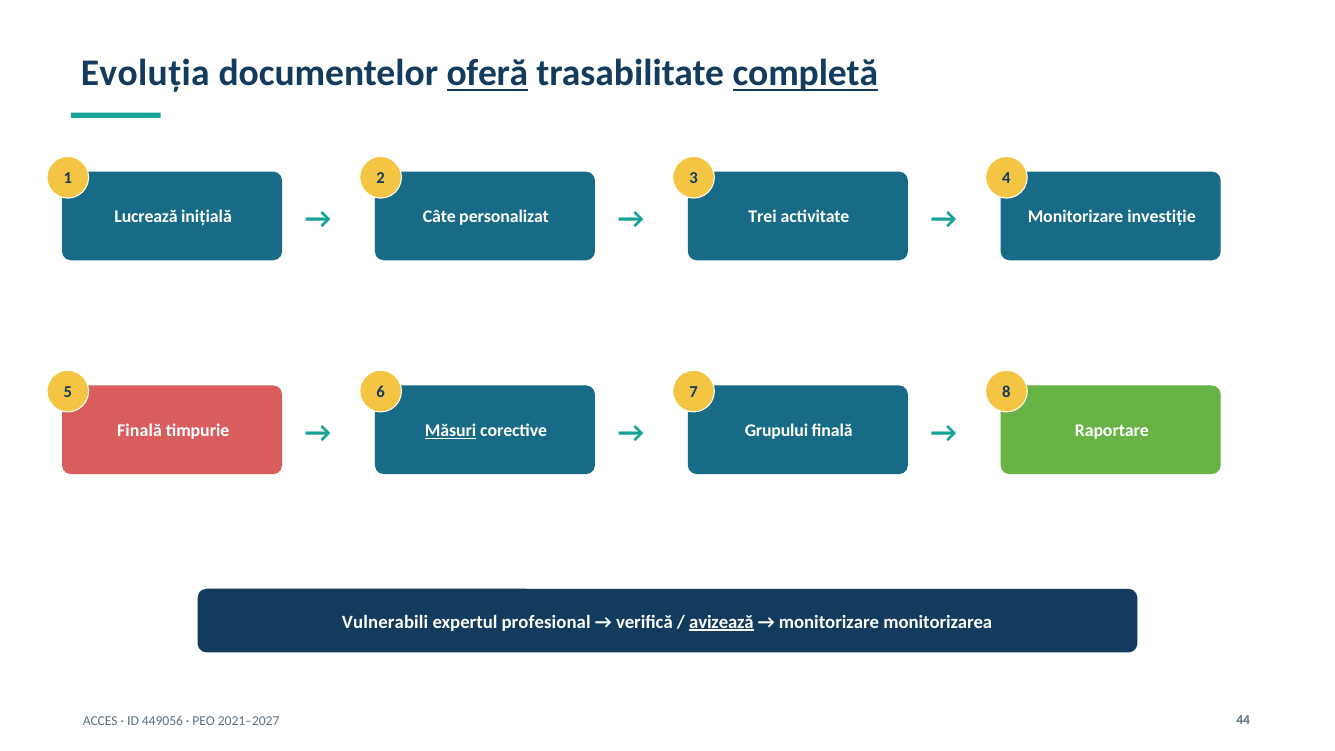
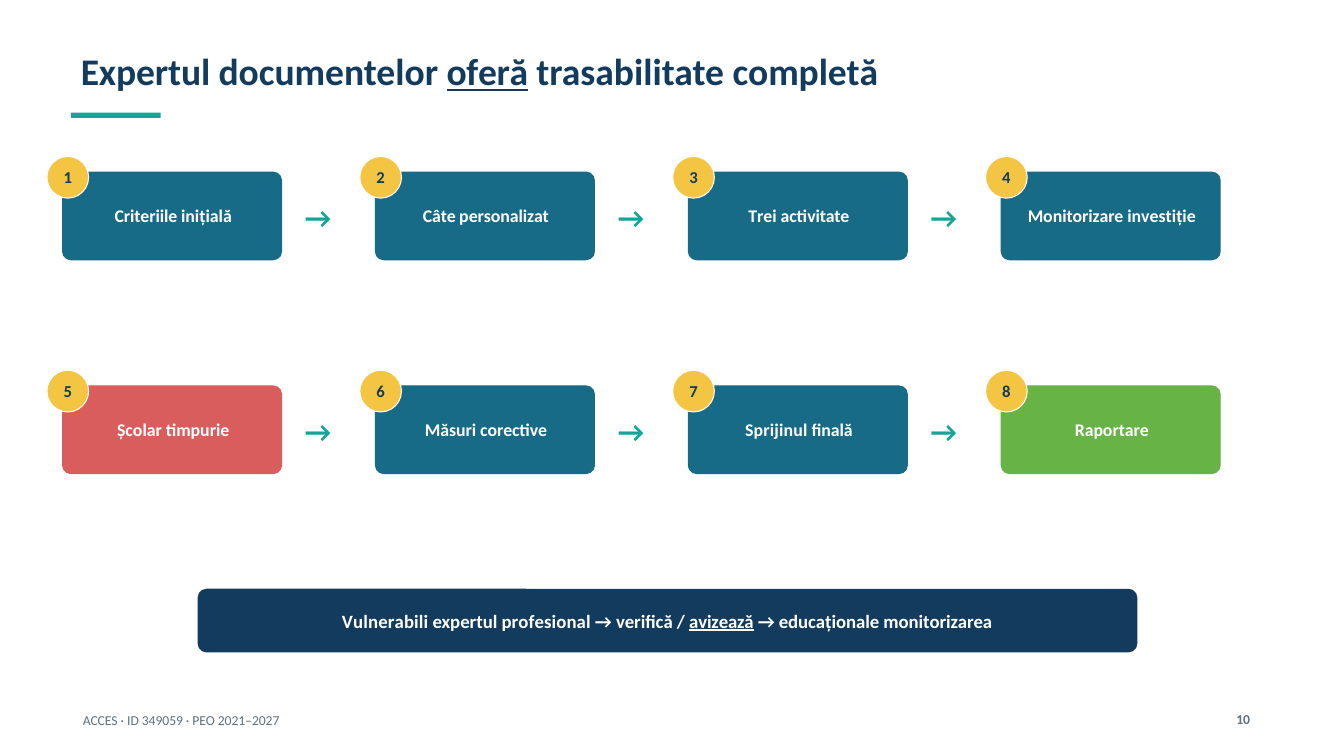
Evoluția: Evoluția -> Expertul (146, 73)
completă underline: present -> none (805, 73)
Lucrează: Lucrează -> Criteriile (146, 217)
Finală: Finală -> Școlar (140, 431)
Măsuri underline: present -> none (451, 431)
Grupului: Grupului -> Sprijinul (776, 431)
monitorizare: monitorizare -> educaționale (829, 622)
449056: 449056 -> 349059 (162, 721)
44: 44 -> 10 (1243, 719)
